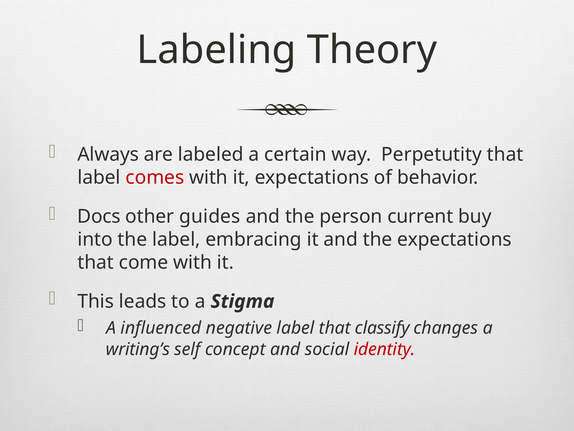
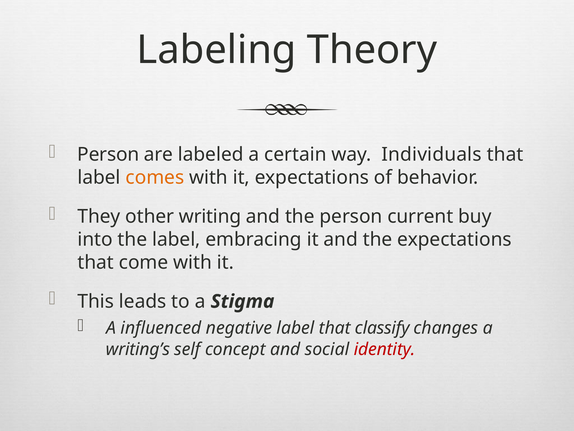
Always: Always -> Person (108, 154)
Perpetutity: Perpetutity -> Individuals (432, 154)
comes colour: red -> orange (155, 177)
Docs: Docs -> They (99, 216)
guides: guides -> writing (210, 216)
